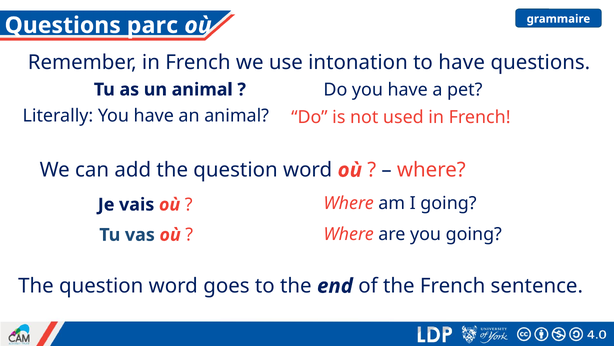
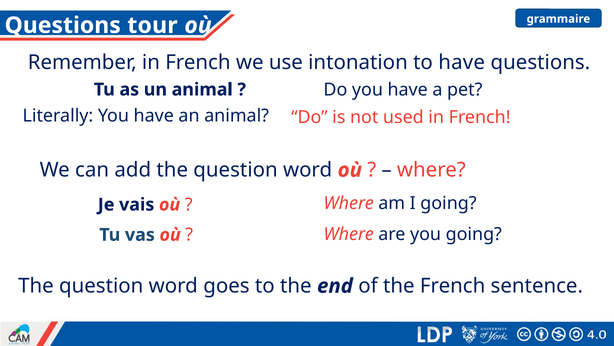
parc: parc -> tour (152, 25)
